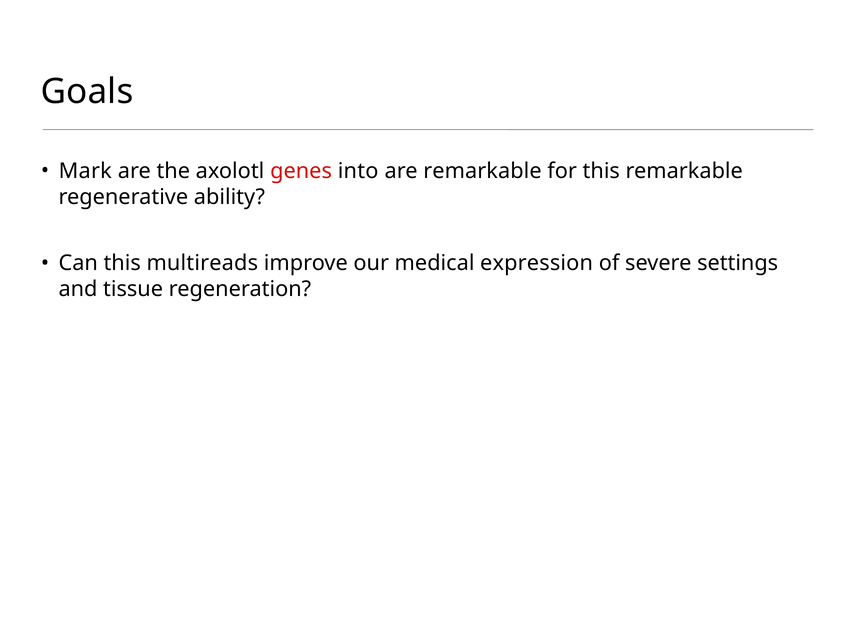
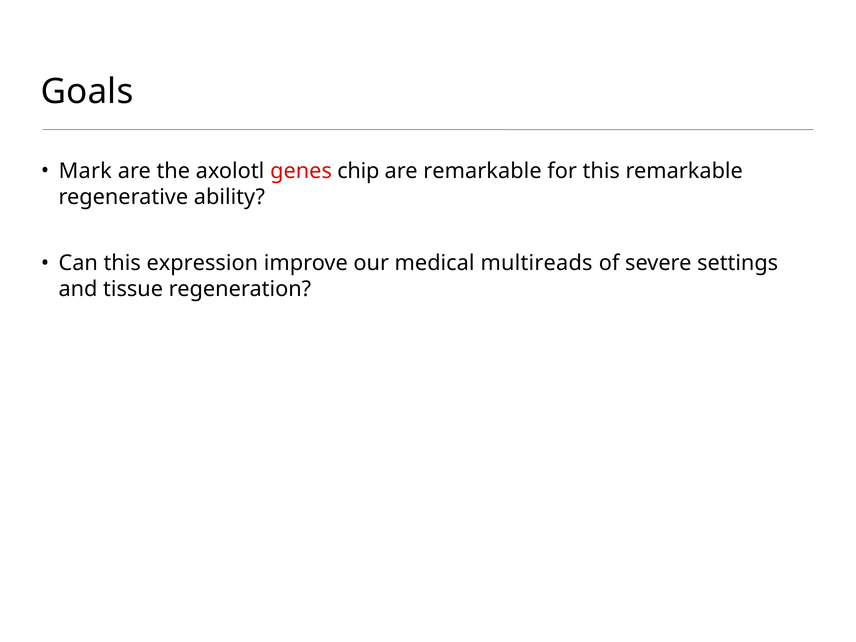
into: into -> chip (358, 171)
multireads: multireads -> expression (202, 263)
expression: expression -> multireads (537, 263)
